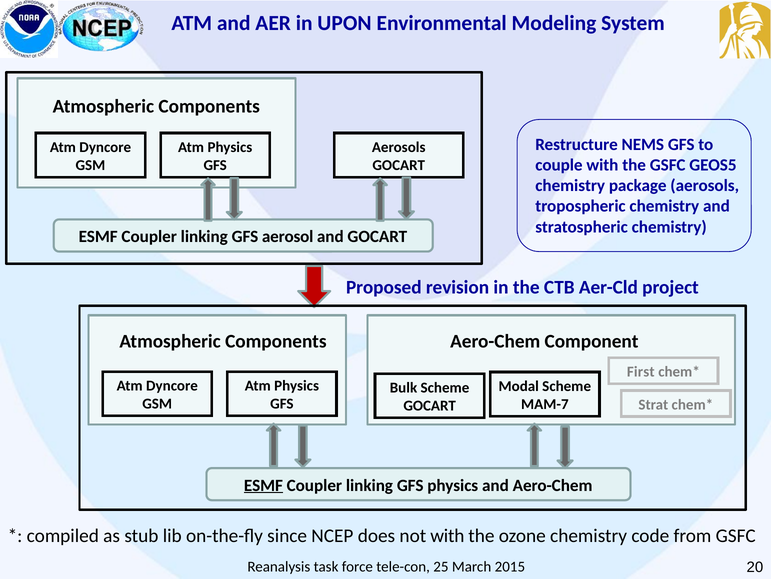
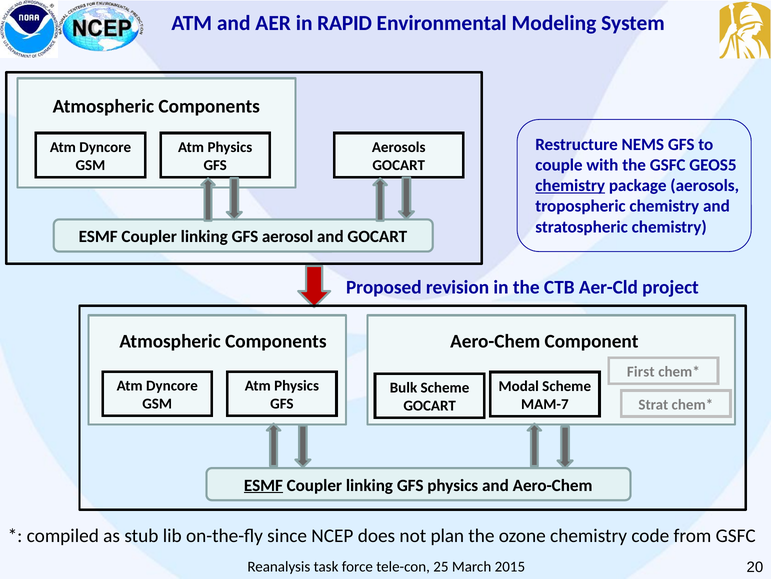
UPON: UPON -> RAPID (345, 23)
chemistry underline: none -> present (570, 185)
not with: with -> plan (447, 535)
